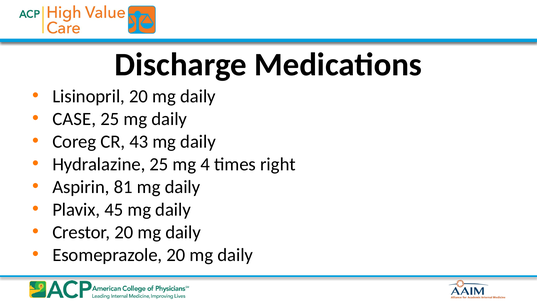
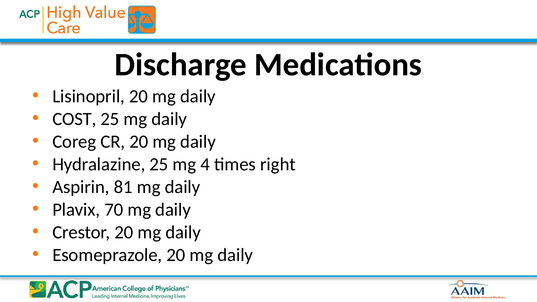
CASE: CASE -> COST (74, 119)
CR 43: 43 -> 20 (139, 142)
45: 45 -> 70 (114, 210)
